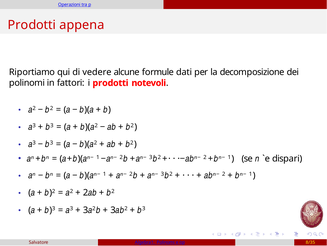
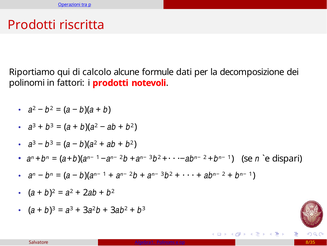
appena: appena -> riscritta (82, 25)
vedere: vedere -> calcolo (97, 72)
